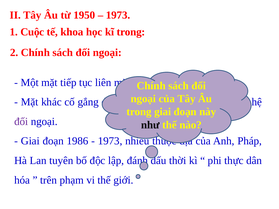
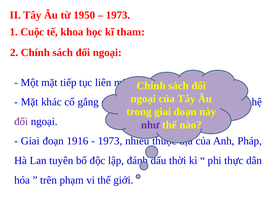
kĩ trong: trong -> tham (131, 32)
như colour: black -> purple (150, 125)
1986: 1986 -> 1916 (78, 141)
